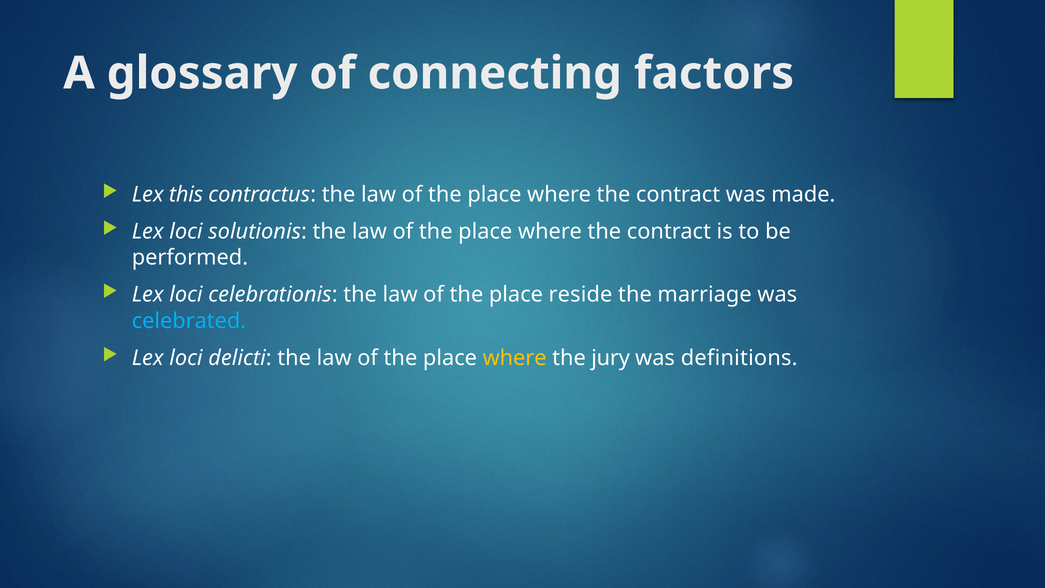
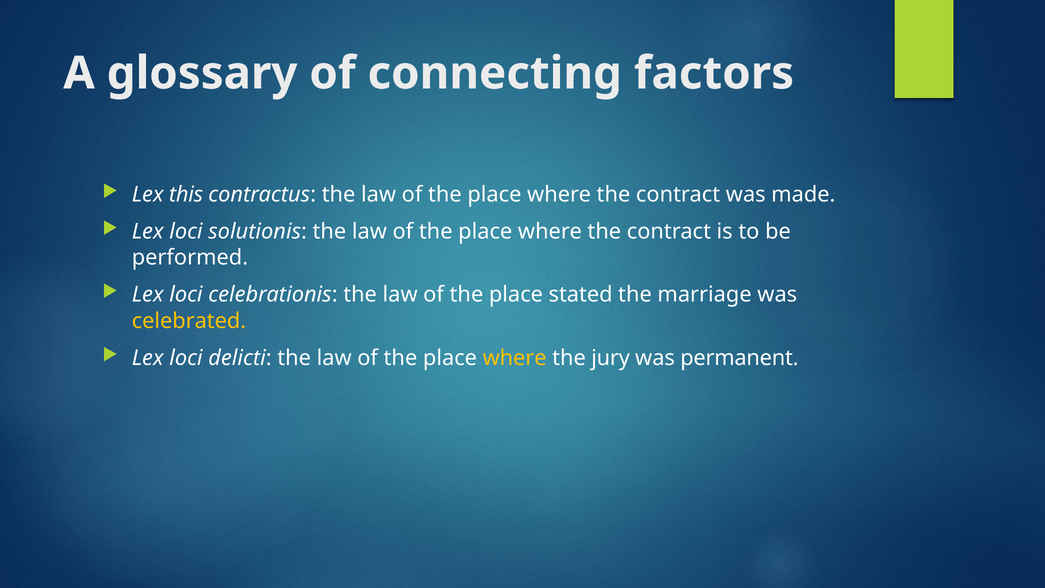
reside: reside -> stated (581, 295)
celebrated colour: light blue -> yellow (189, 321)
definitions: definitions -> permanent (739, 358)
